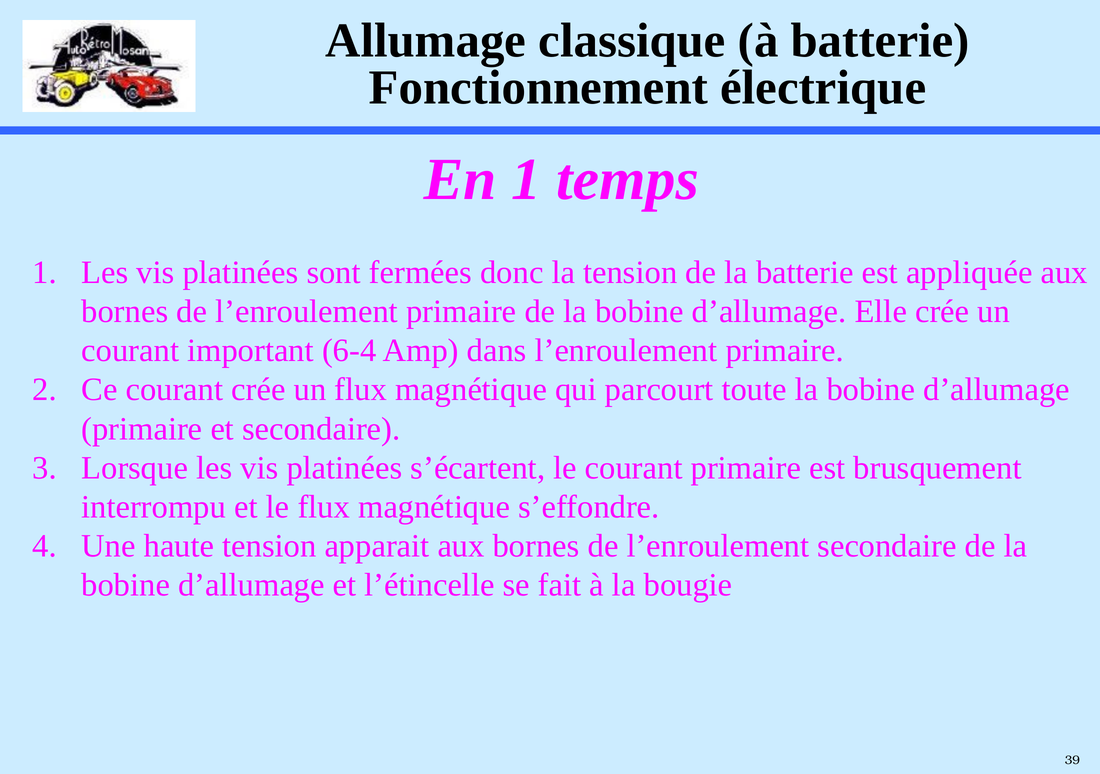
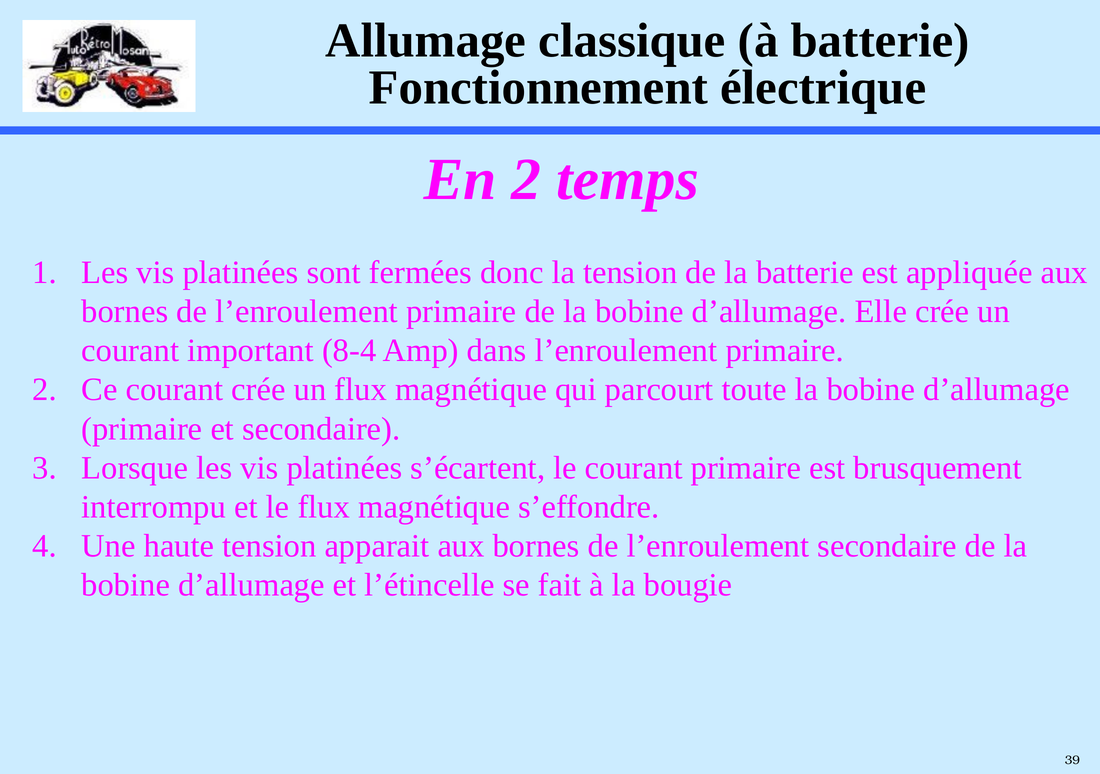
En 1: 1 -> 2 (526, 180)
6-4: 6-4 -> 8-4 (349, 351)
